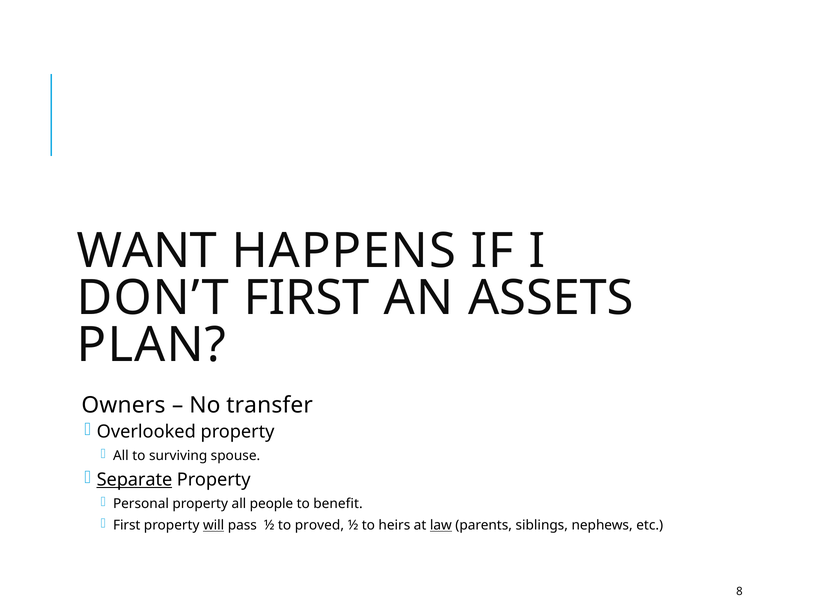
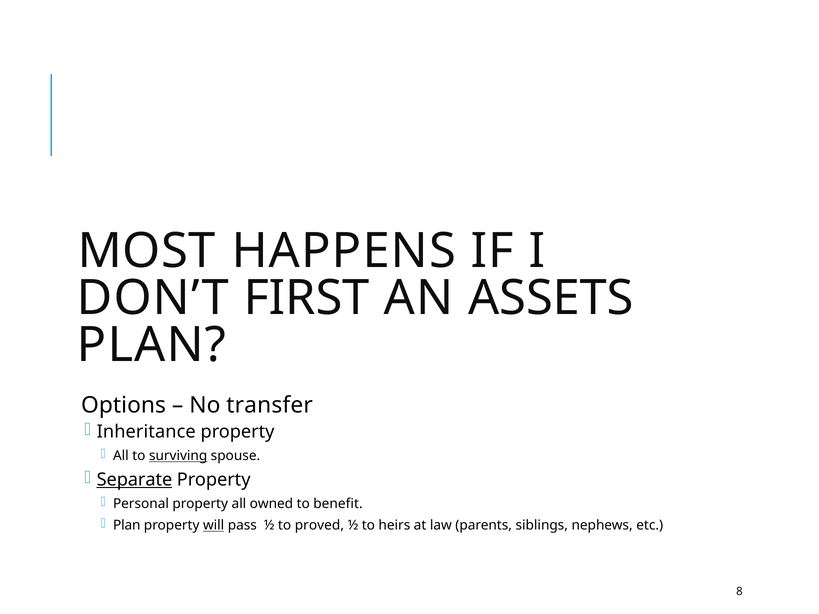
WANT: WANT -> MOST (147, 251)
Owners: Owners -> Options (124, 405)
Overlooked: Overlooked -> Inheritance (146, 432)
surviving underline: none -> present (178, 456)
people: people -> owned (271, 504)
First: First -> Plan (127, 526)
law underline: present -> none (441, 526)
